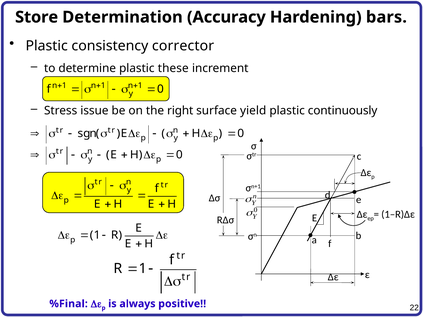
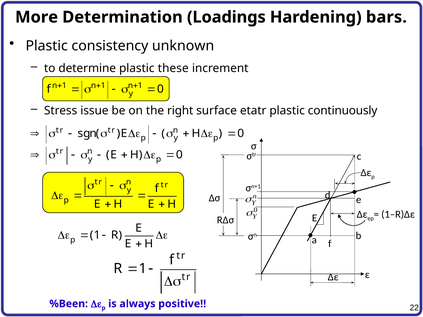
Store: Store -> More (37, 17)
Accuracy: Accuracy -> Loadings (226, 17)
corrector: corrector -> unknown (183, 46)
yield: yield -> etatr (253, 111)
%Final: %Final -> %Been (69, 304)
